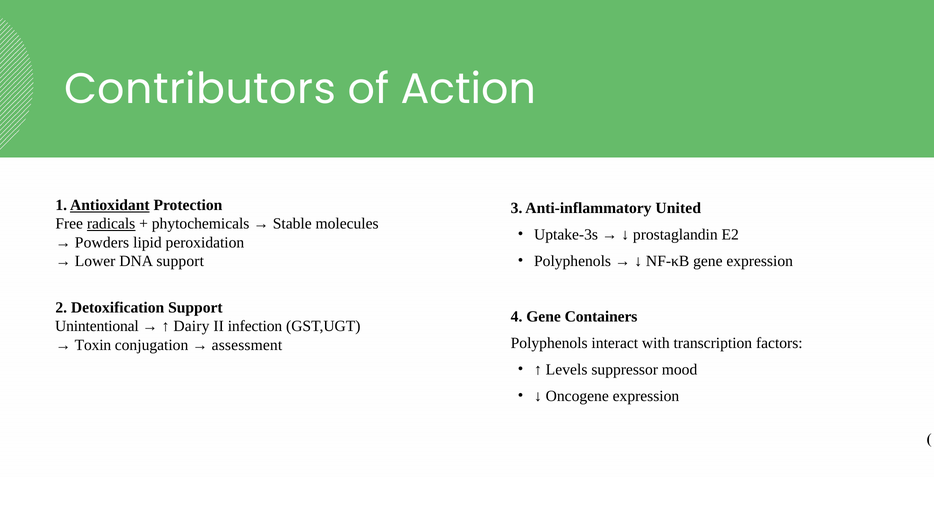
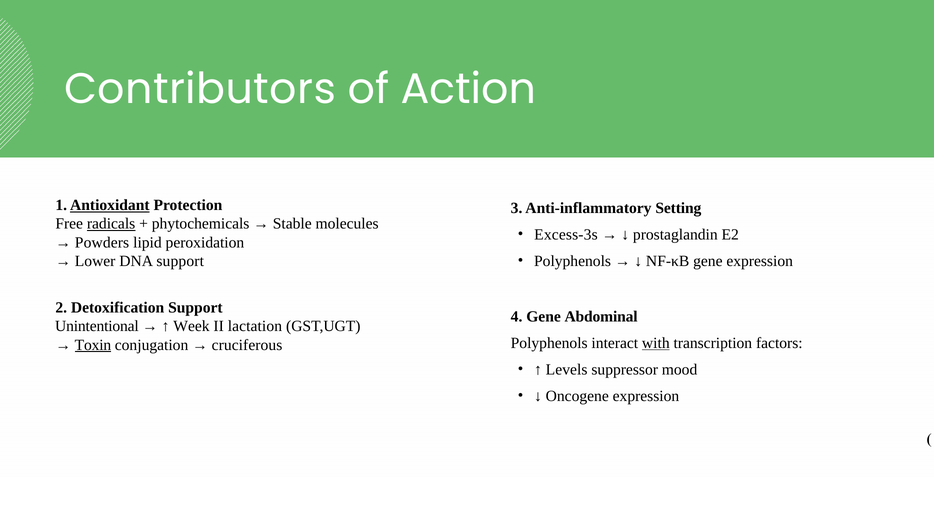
United: United -> Setting (678, 208)
Uptake-3s: Uptake-3s -> Excess-3s (566, 235)
Containers: Containers -> Abdominal (601, 317)
Dairy: Dairy -> Week (192, 326)
infection: infection -> lactation (255, 326)
with underline: none -> present (656, 343)
Toxin underline: none -> present (93, 345)
assessment: assessment -> cruciferous (247, 345)
